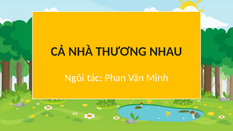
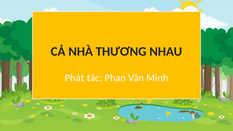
Ngôi: Ngôi -> Phát (74, 78)
